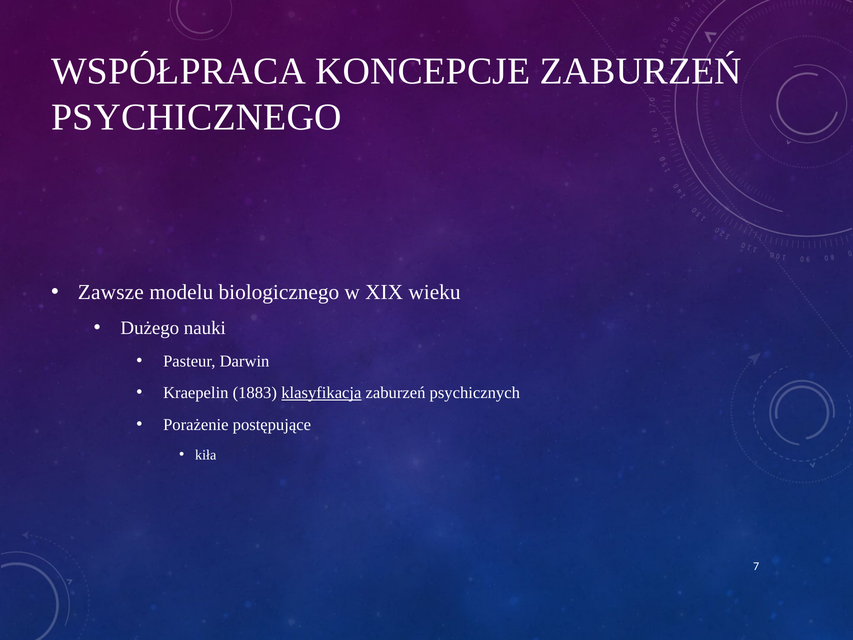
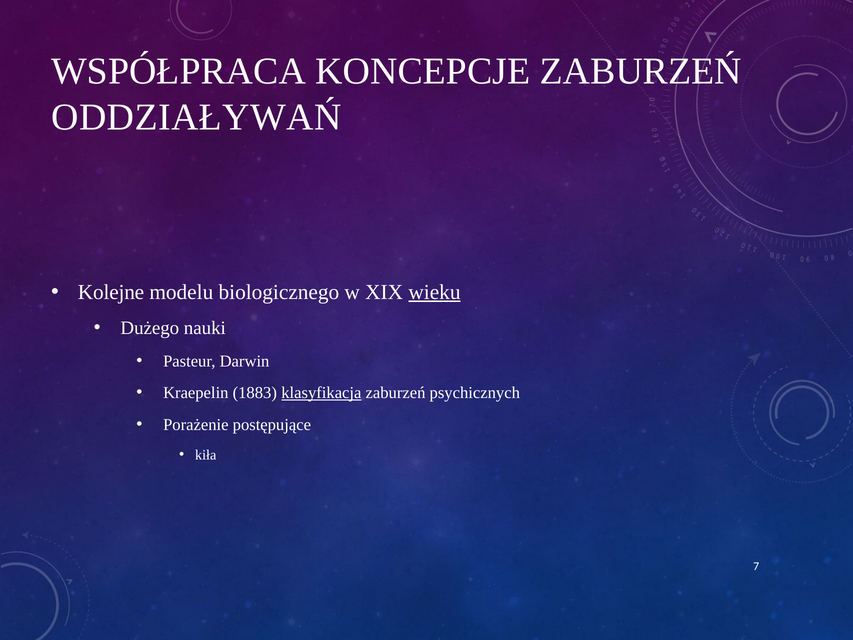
PSYCHICZNEGO: PSYCHICZNEGO -> ODDZIAŁYWAŃ (196, 117)
Zawsze: Zawsze -> Kolejne (111, 292)
wieku underline: none -> present (435, 292)
